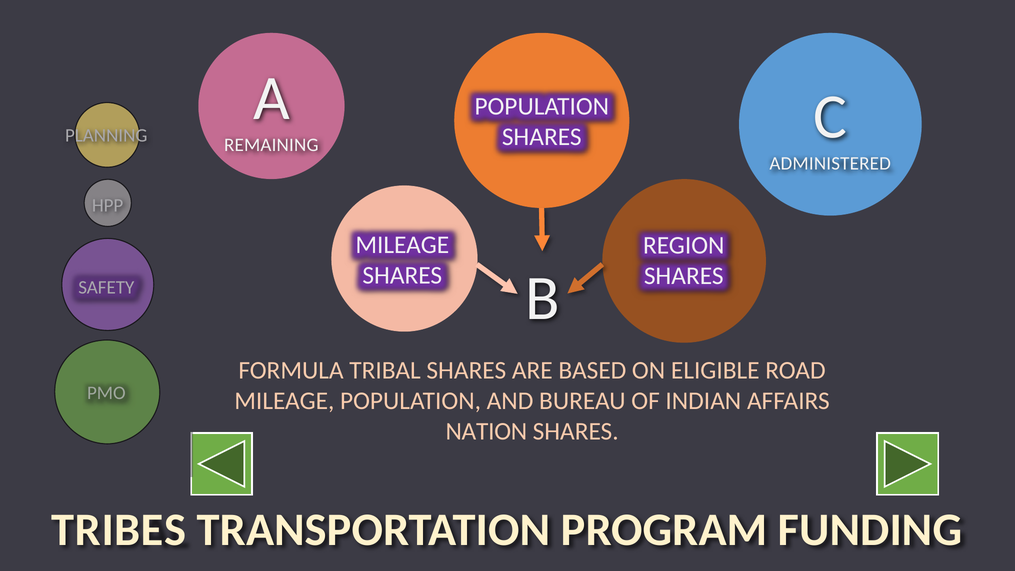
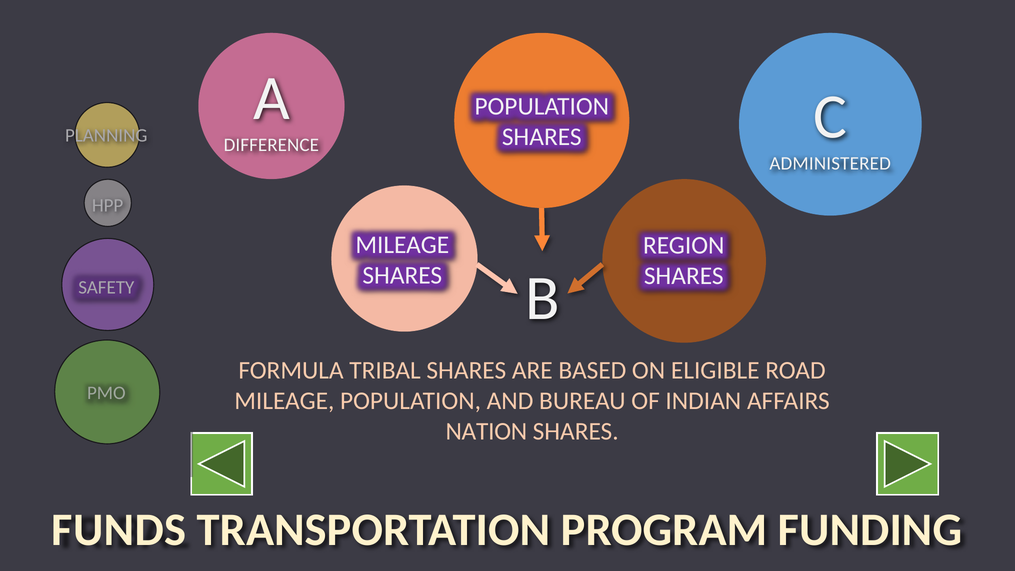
REMAINING: REMAINING -> DIFFERENCE (271, 145)
TRIBES: TRIBES -> FUNDS (119, 530)
